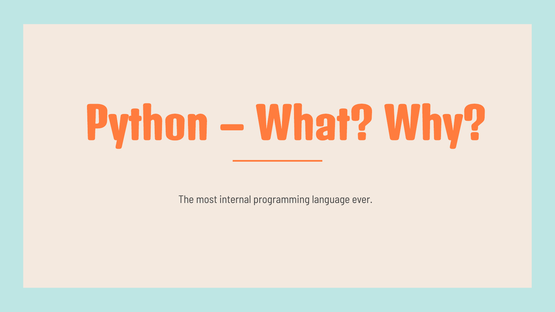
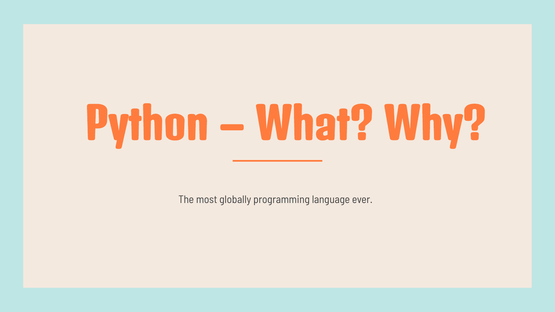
internal: internal -> globally (235, 200)
